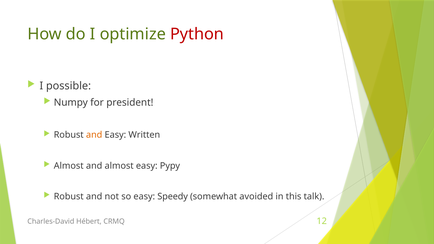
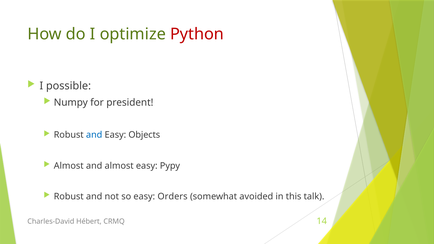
and colour: orange -> blue (94, 135)
Written: Written -> Objects (144, 135)
Speedy: Speedy -> Orders (173, 197)
12: 12 -> 14 (322, 221)
